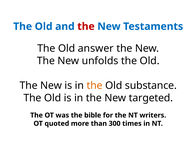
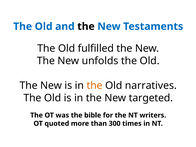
the colour: red -> black (86, 26)
answer: answer -> fulfilled (96, 48)
substance: substance -> narratives (151, 86)
